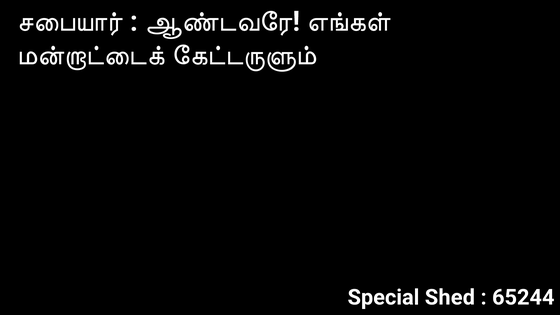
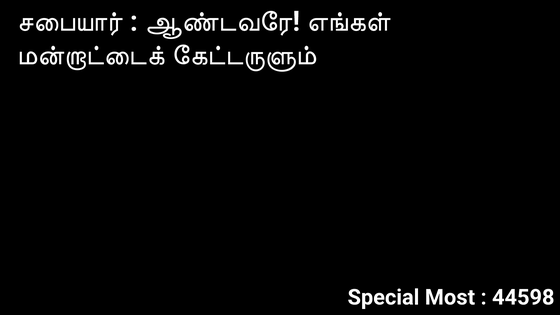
Shed: Shed -> Most (450, 297)
65244: 65244 -> 44598 (523, 297)
